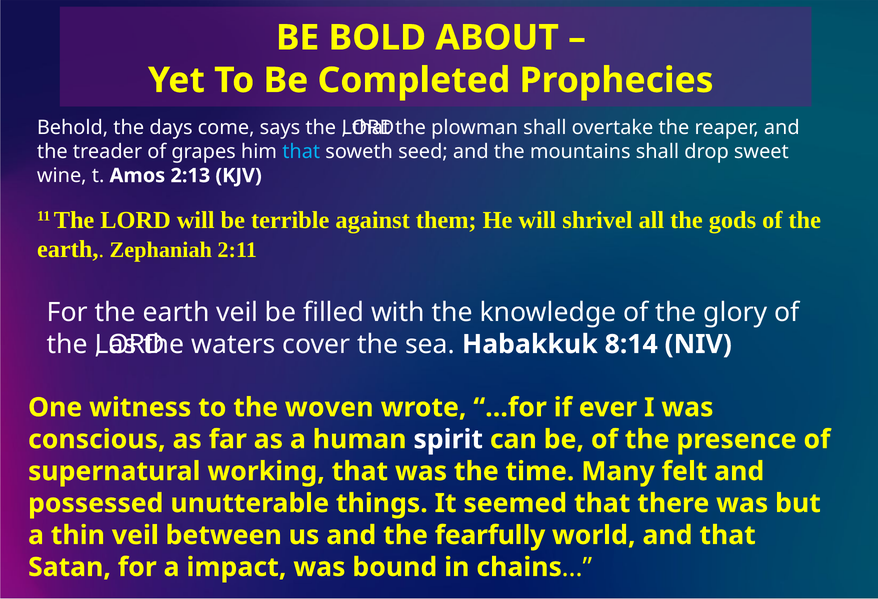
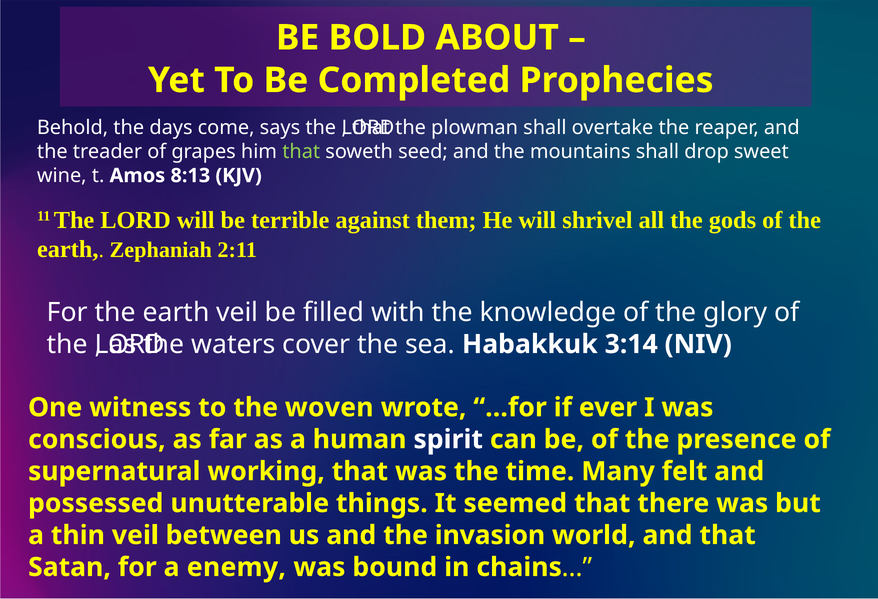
that colour: light blue -> light green (301, 152)
2:13: 2:13 -> 8:13 (190, 175)
8:14: 8:14 -> 3:14 (631, 344)
fearfully: fearfully -> invasion (490, 535)
impact: impact -> enemy (236, 567)
